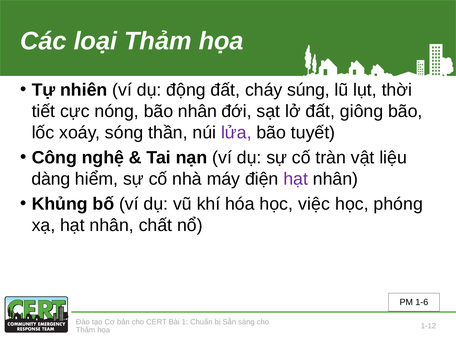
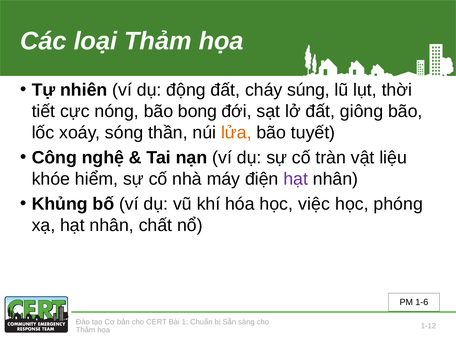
bão nhân: nhân -> bong (197, 111)
lửa colour: purple -> orange (236, 133)
dàng: dàng -> khóe (51, 179)
